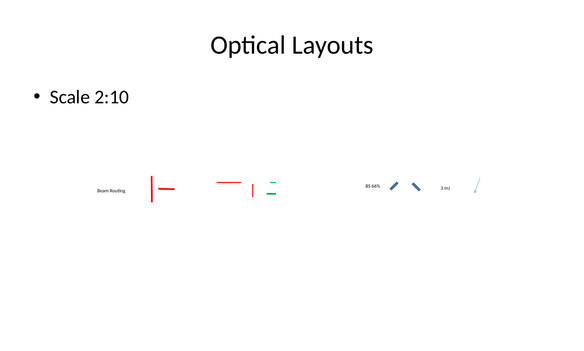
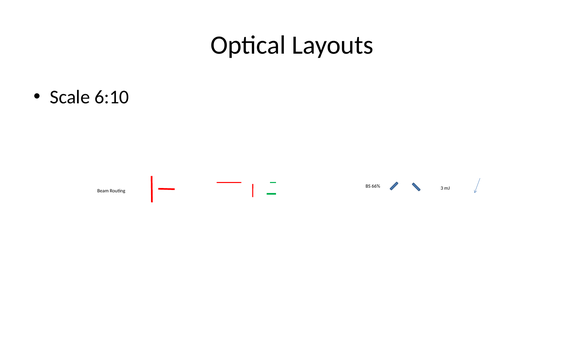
2:10: 2:10 -> 6:10 (112, 97)
